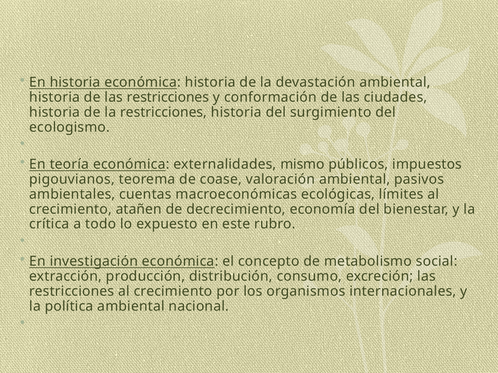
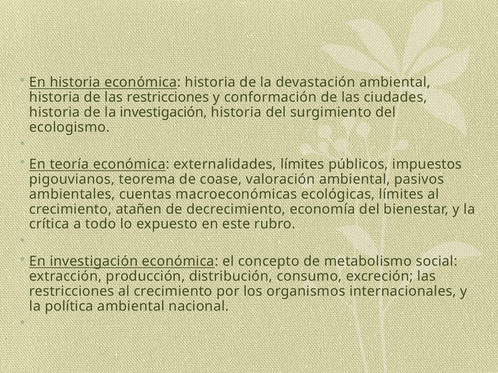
la restricciones: restricciones -> investigación (164, 112)
externalidades mismo: mismo -> límites (302, 165)
